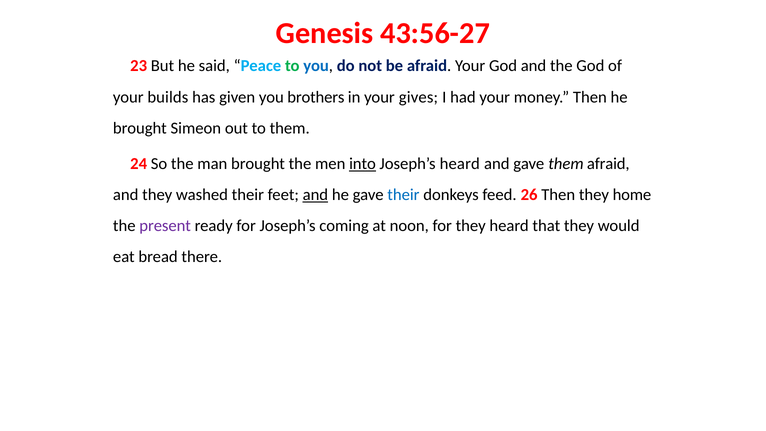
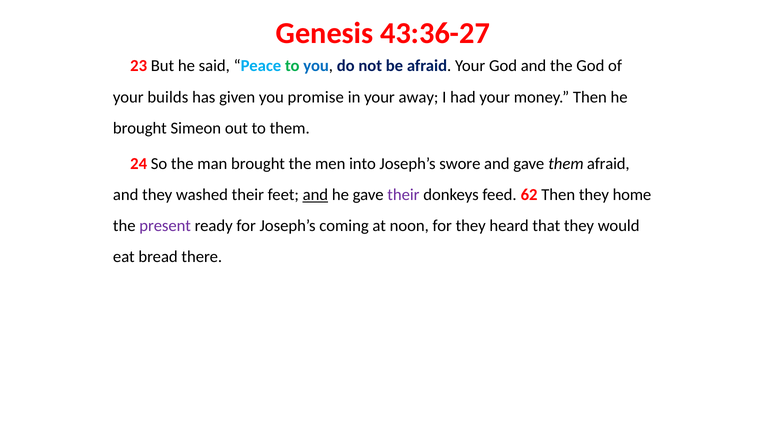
43:56-27: 43:56-27 -> 43:36-27 (435, 33)
brothers: brothers -> promise (316, 97)
gives: gives -> away (418, 97)
into underline: present -> none (362, 164)
Joseph’s heard: heard -> swore (460, 164)
their colour: blue -> purple (403, 195)
26: 26 -> 62 (529, 195)
